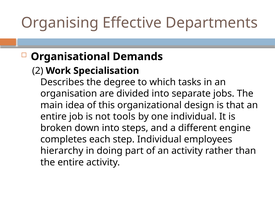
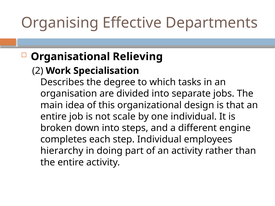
Demands: Demands -> Relieving (138, 57)
tools: tools -> scale (124, 117)
